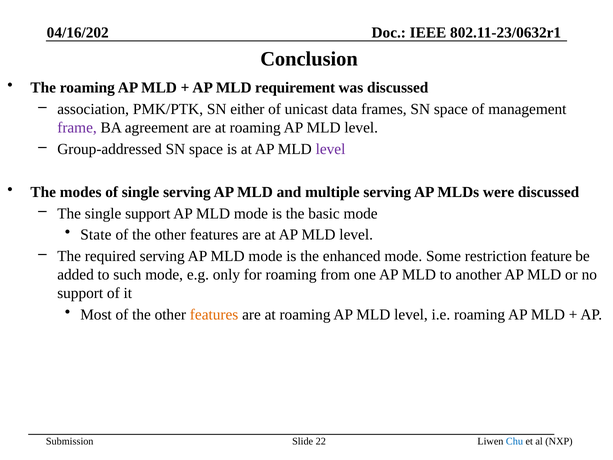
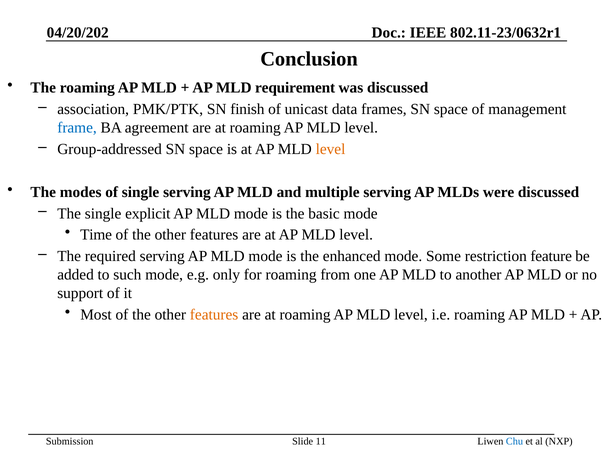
04/16/202: 04/16/202 -> 04/20/202 (78, 33)
either: either -> finish (247, 109)
frame colour: purple -> blue (77, 128)
level colour: purple -> orange (331, 149)
single support: support -> explicit (148, 213)
State: State -> Time (96, 235)
22: 22 -> 11 (321, 441)
